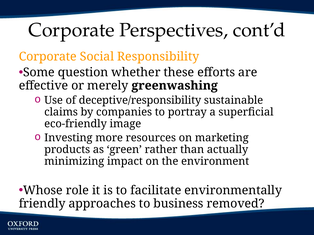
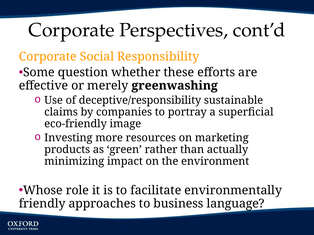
removed: removed -> language (236, 204)
